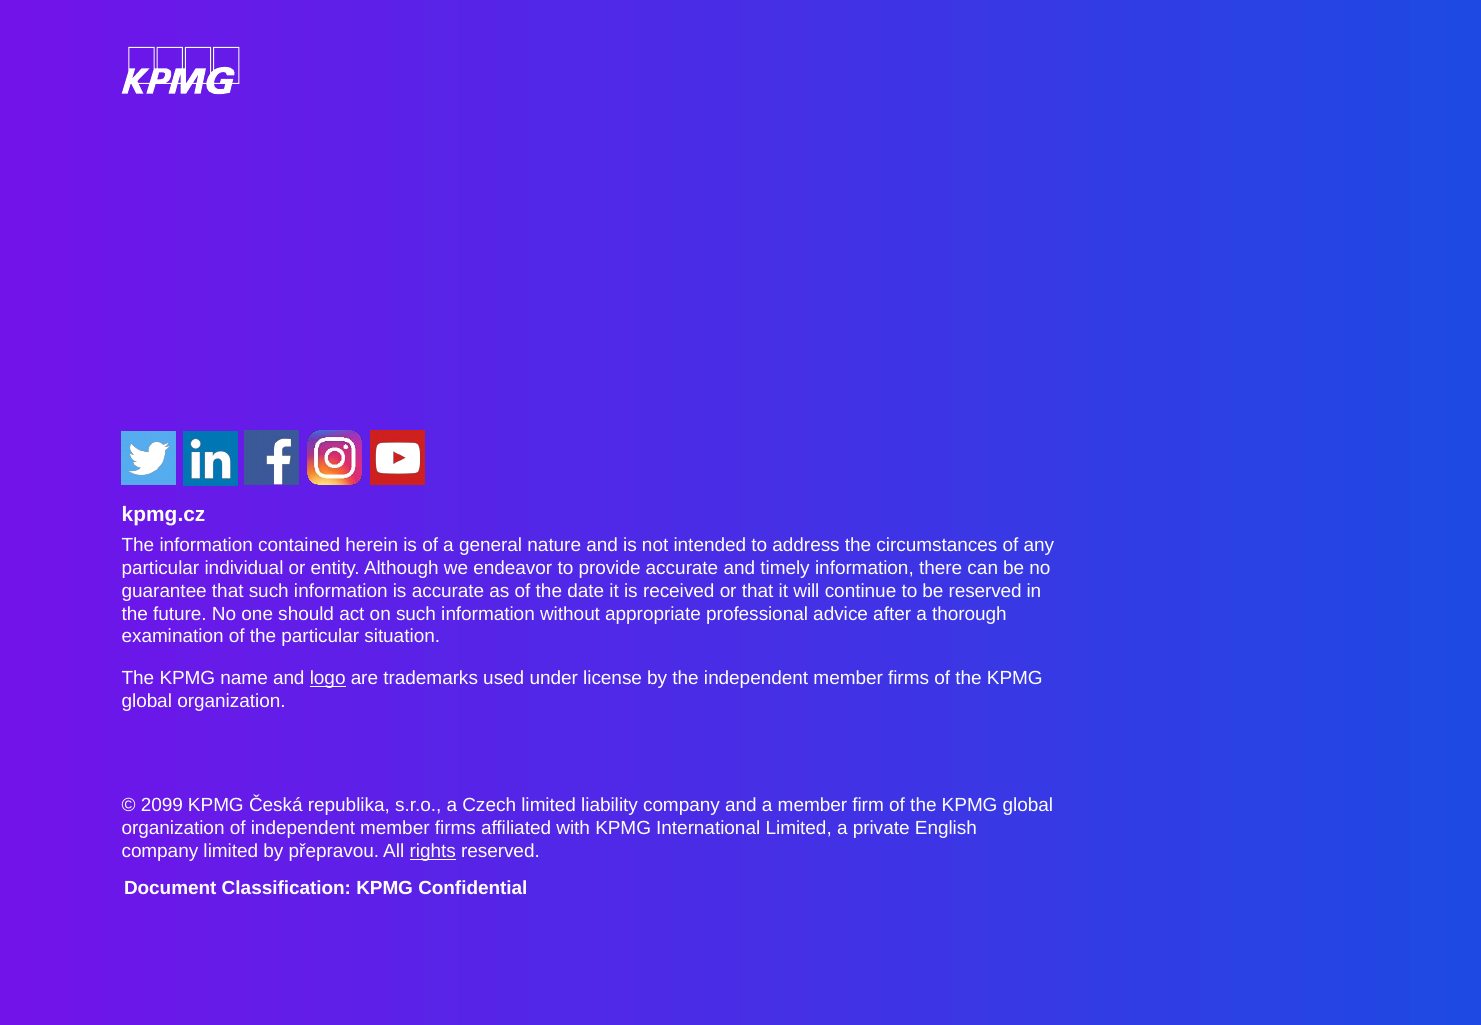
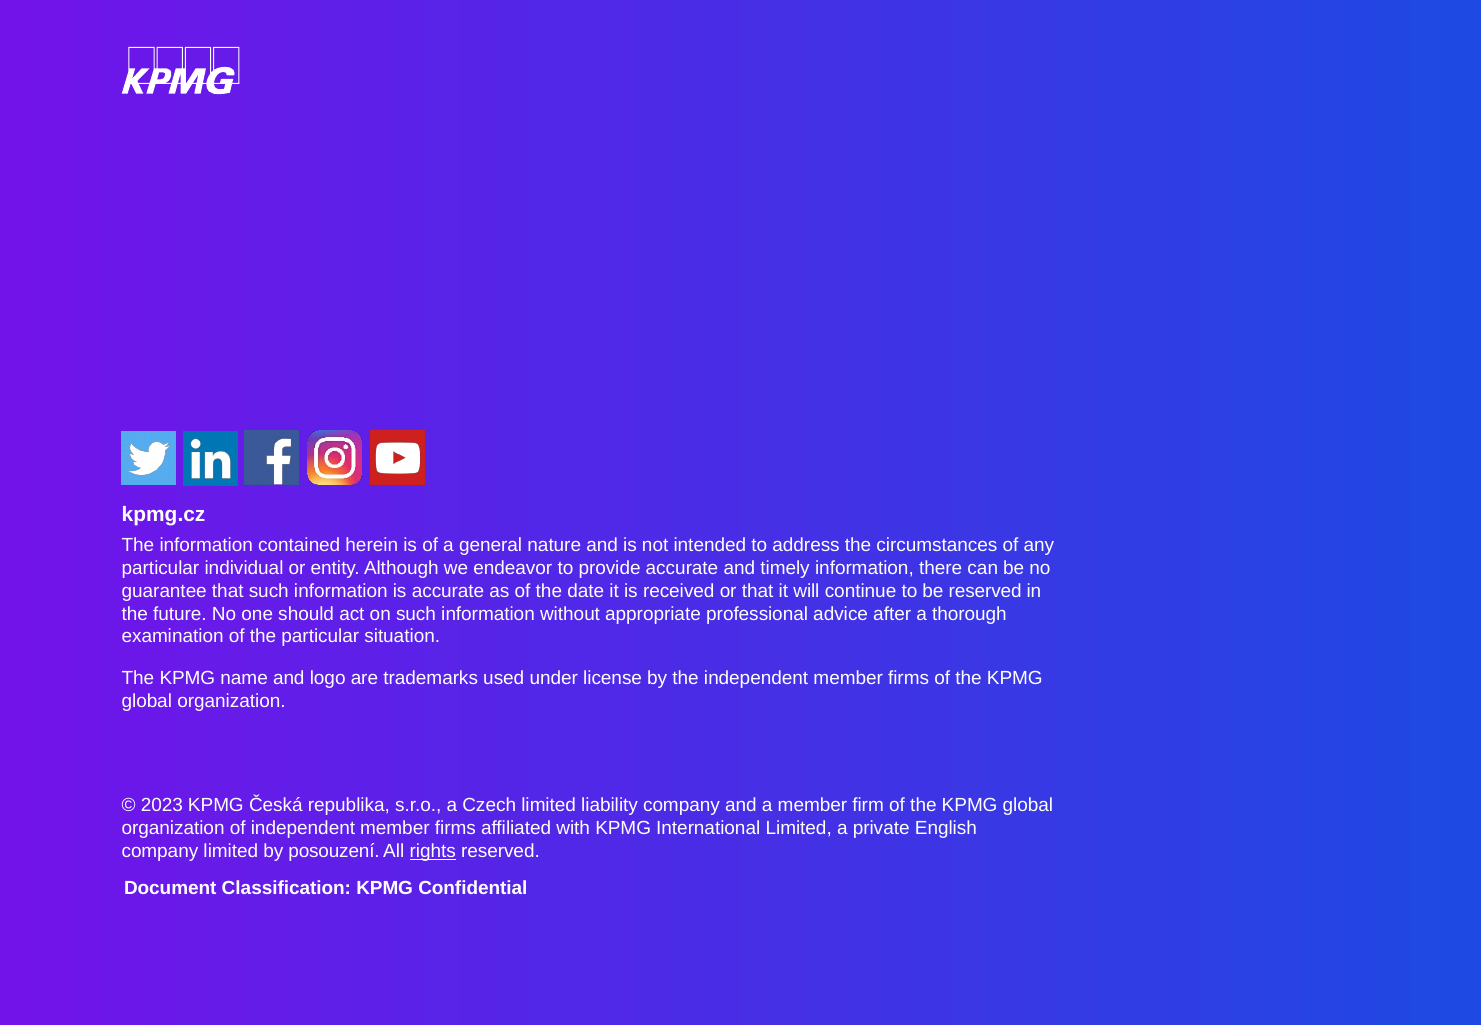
logo underline: present -> none (328, 679)
2099: 2099 -> 2023 (162, 806)
přepravou: přepravou -> posouzení (334, 851)
